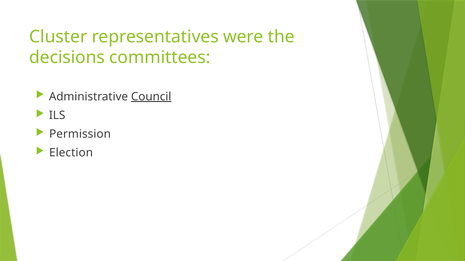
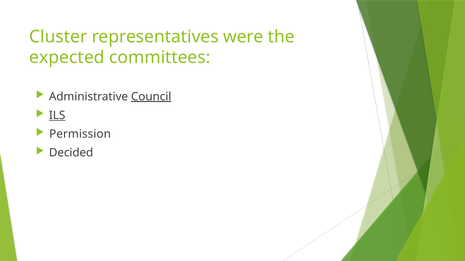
decisions: decisions -> expected (67, 58)
ILS underline: none -> present (57, 116)
Election: Election -> Decided (71, 153)
